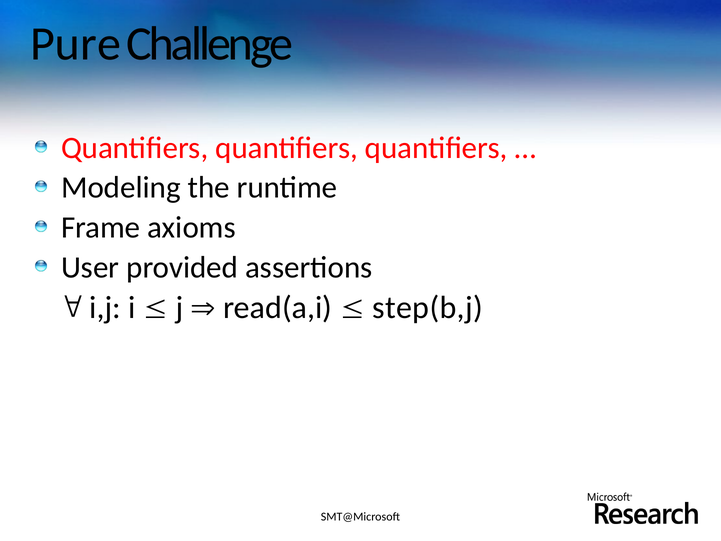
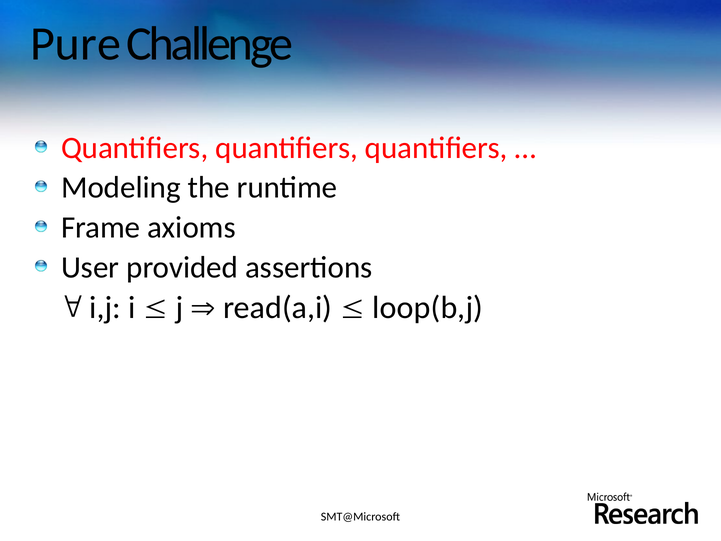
step(b,j: step(b,j -> loop(b,j (428, 308)
